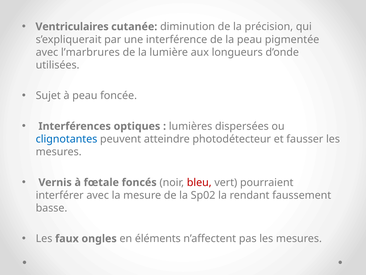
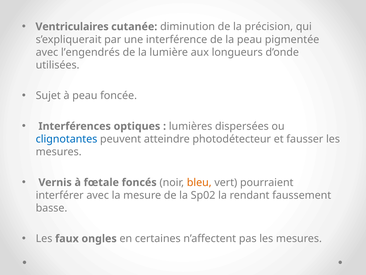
l’marbrures: l’marbrures -> l’engendrés (90, 52)
bleu colour: red -> orange (199, 182)
éléments: éléments -> certaines (158, 238)
